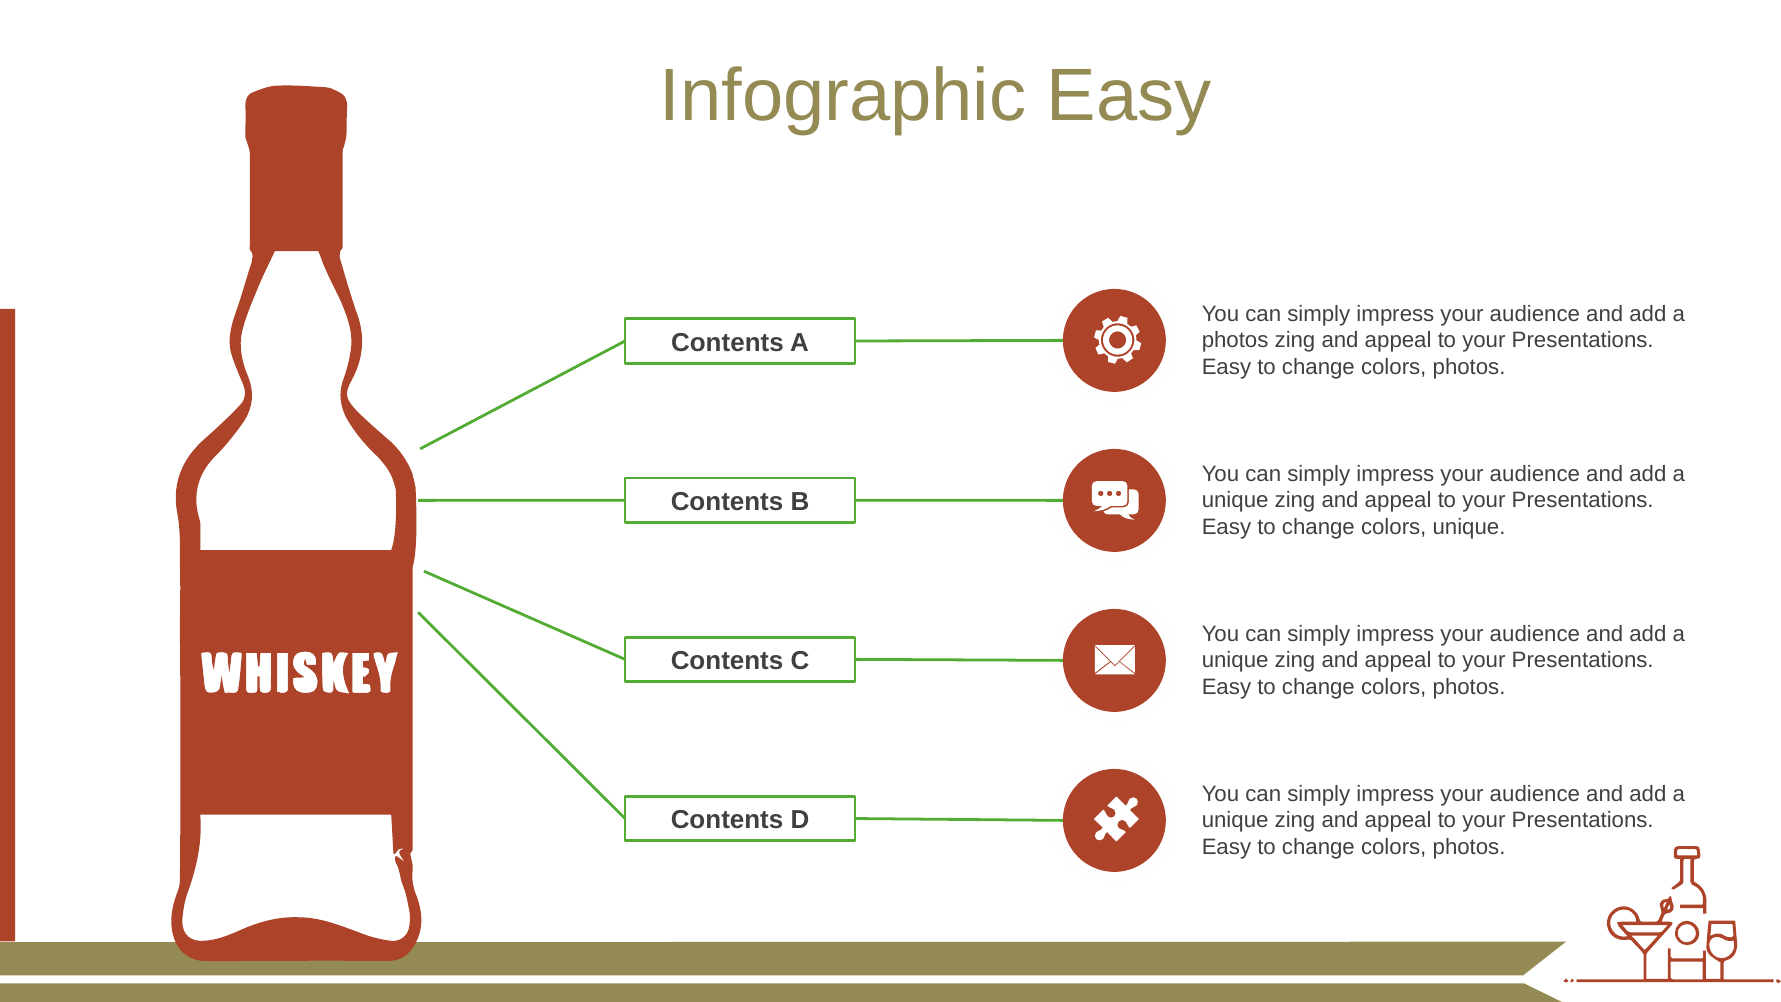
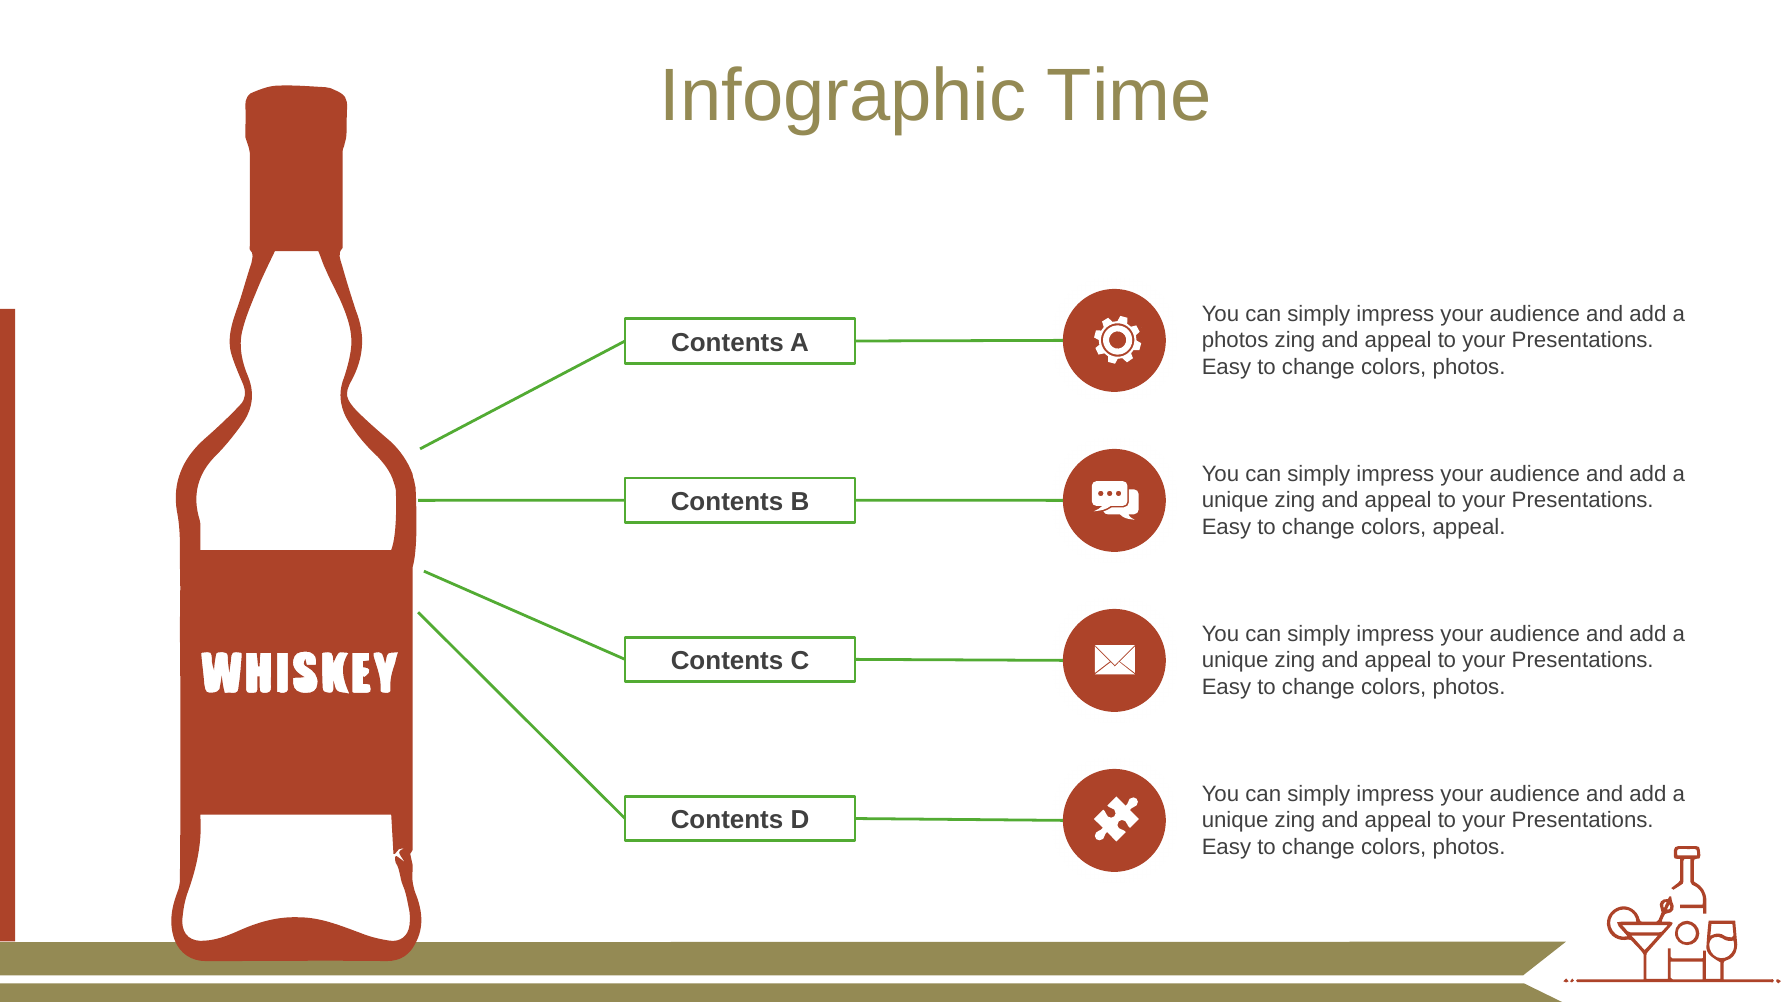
Infographic Easy: Easy -> Time (1129, 96)
colors unique: unique -> appeal (1469, 527)
